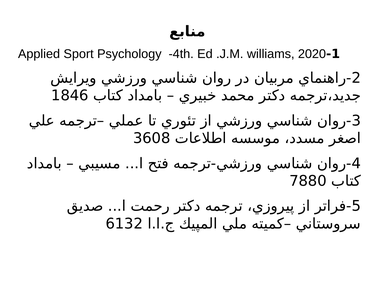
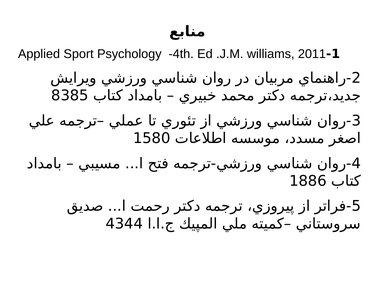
2020: 2020 -> 2011 (312, 54)
1846: 1846 -> 8385 (70, 95)
3608: 3608 -> 1580 (152, 138)
7880: 7880 -> 1886 (308, 181)
6132: 6132 -> 4344 (124, 223)
